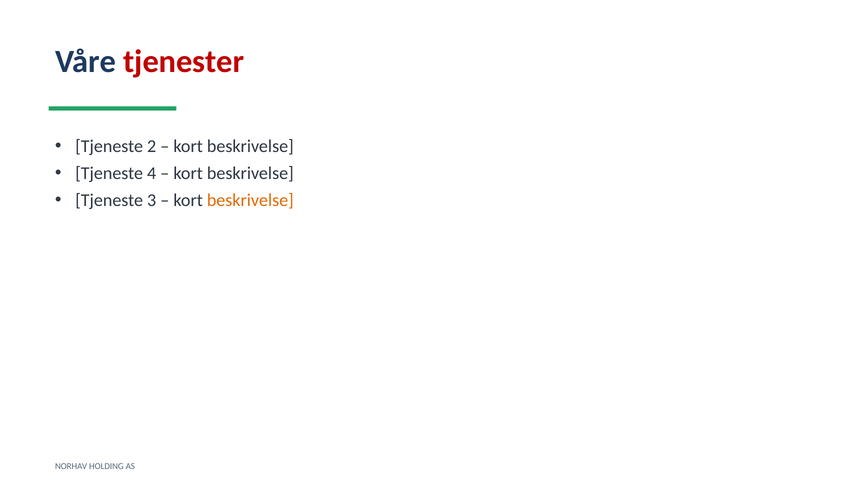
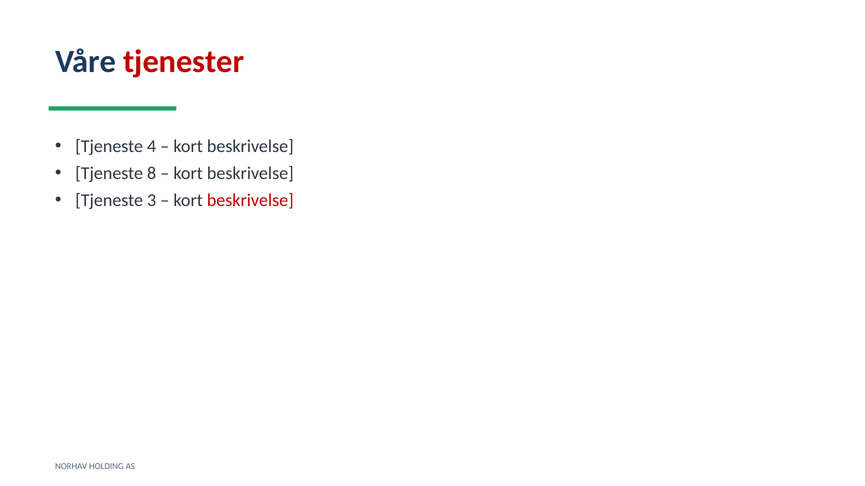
2: 2 -> 4 (152, 147)
4: 4 -> 8 (152, 174)
beskrivelse colour: orange -> red (250, 201)
